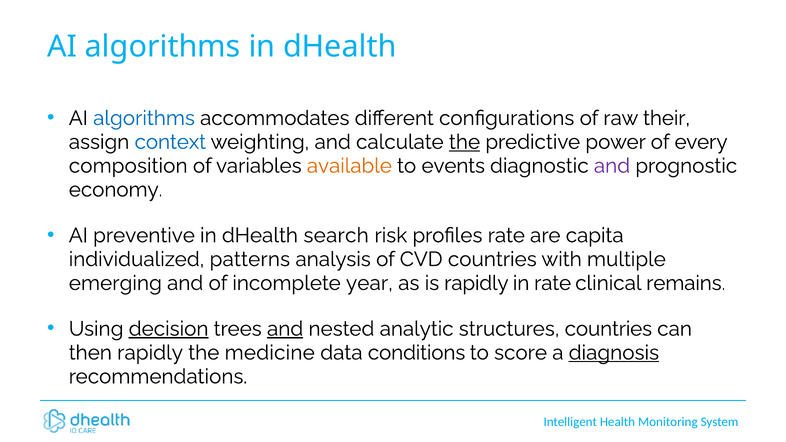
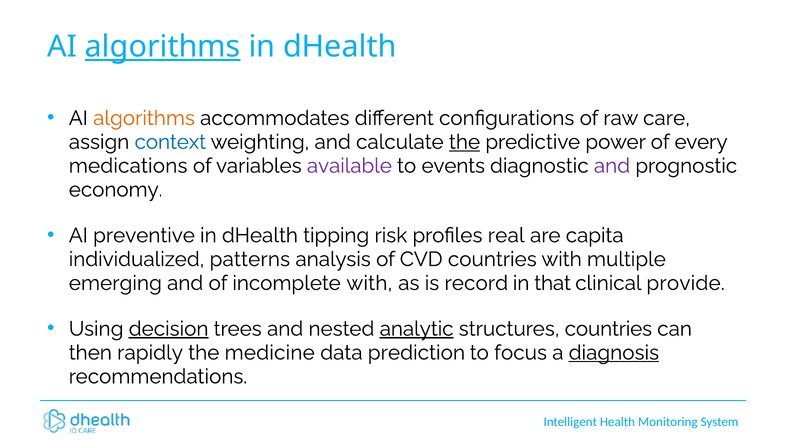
algorithms underline: none -> present (163, 47)
algorithms colour: blue -> orange (144, 118)
their: their -> care (666, 118)
composition: composition -> medications (128, 166)
available colour: orange -> purple (349, 166)
search: search -> tipping (336, 235)
profiles rate: rate -> real (506, 235)
incomplete year: year -> with (369, 283)
is rapidly: rapidly -> record (476, 283)
in rate: rate -> that (553, 283)
remains: remains -> provide (686, 283)
and underline: present -> none (285, 329)
analytic underline: none -> present (417, 329)
conditions: conditions -> prediction (416, 353)
score: score -> focus (521, 353)
